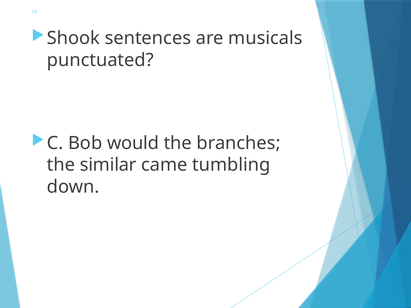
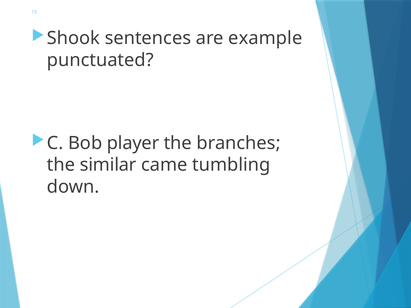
musicals: musicals -> example (265, 38)
would: would -> player (133, 143)
